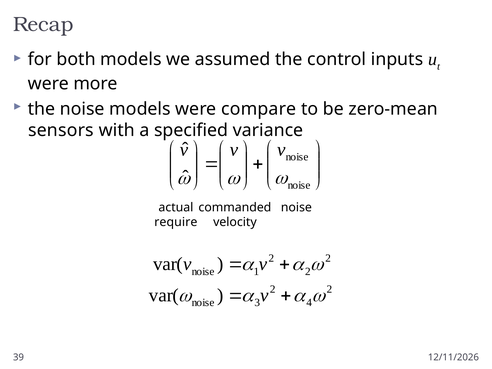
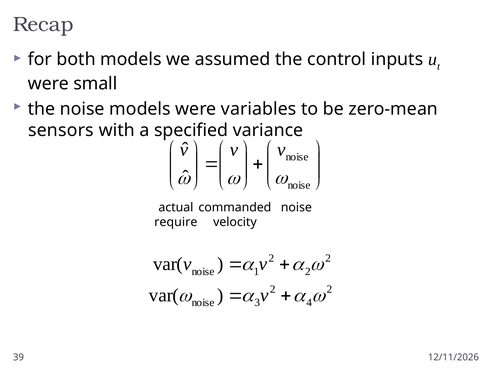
more: more -> small (95, 84)
compare: compare -> variables (259, 109)
